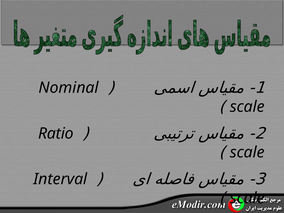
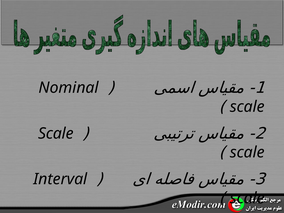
Ratio: Ratio -> Scale (56, 133)
